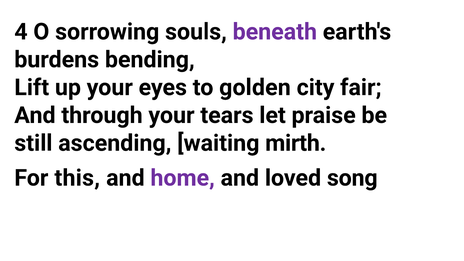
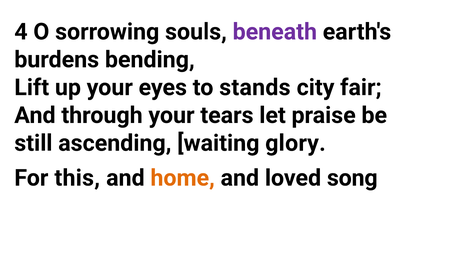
golden: golden -> stands (255, 87)
mirth: mirth -> glory (296, 143)
home colour: purple -> orange (183, 178)
